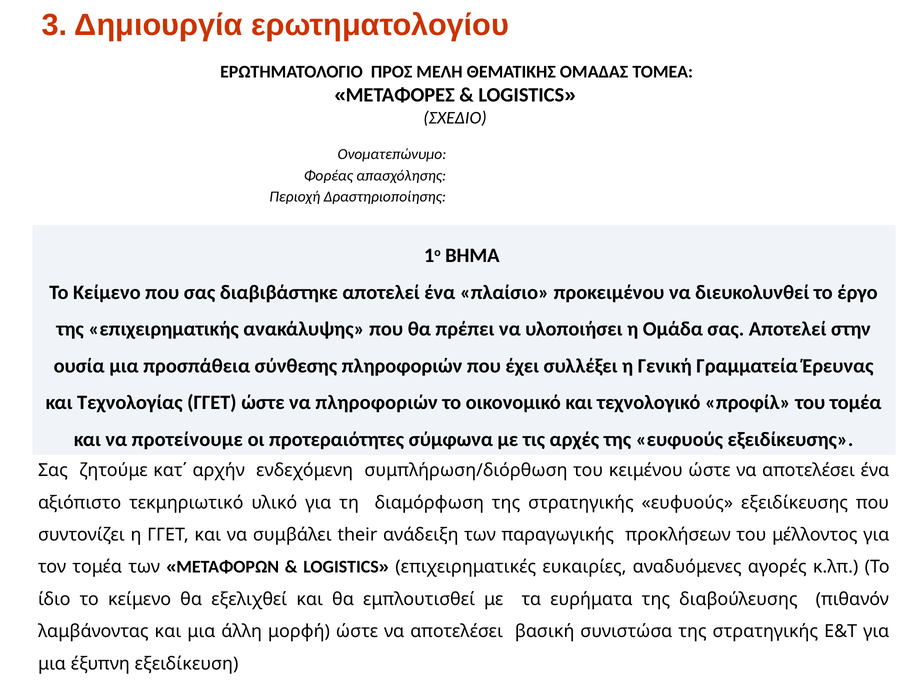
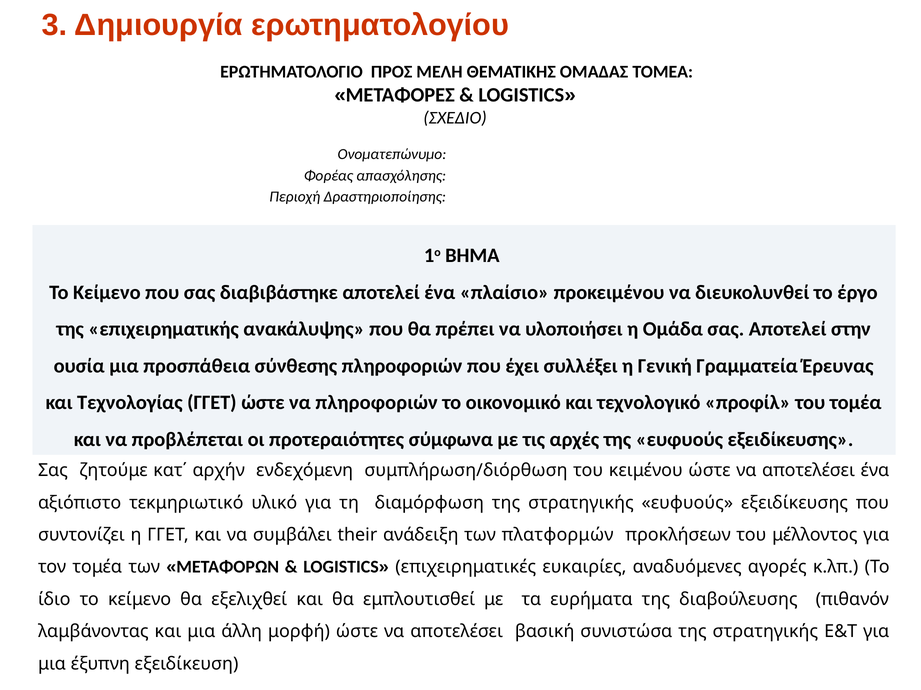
προτείνουμε: προτείνουμε -> προβλέπεται (187, 440)
παραγωγικής: παραγωγικής -> πλατφορμών (558, 535)
